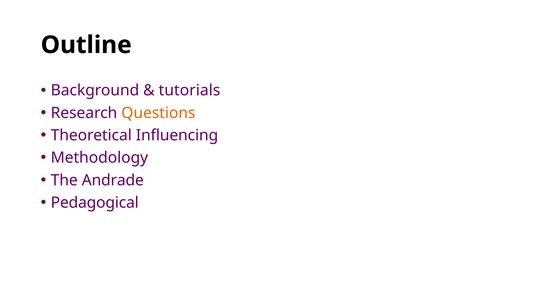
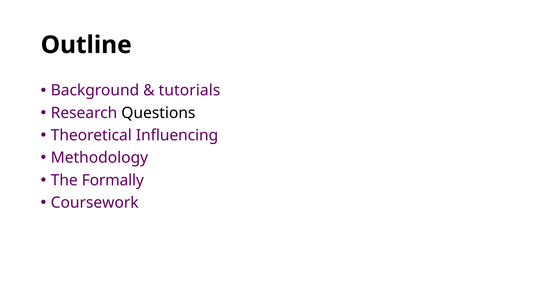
Questions colour: orange -> black (158, 113)
Andrade: Andrade -> Formally (113, 180)
Pedagogical: Pedagogical -> Coursework (95, 202)
